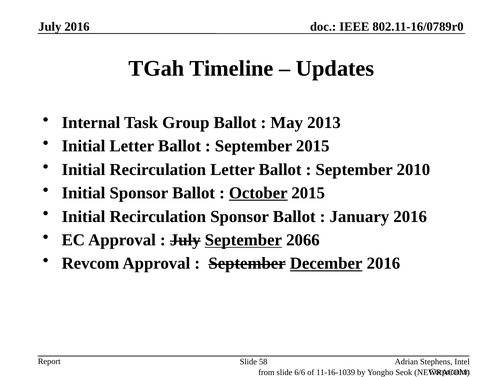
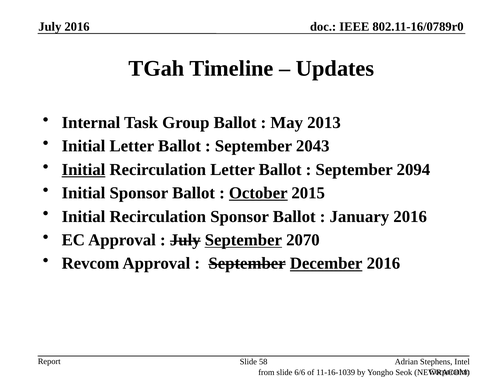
September 2015: 2015 -> 2043 (313, 146)
Initial underline: none -> present (84, 170)
2010: 2010 -> 2094 (413, 170)
2066: 2066 -> 2070 (303, 240)
